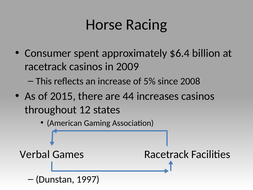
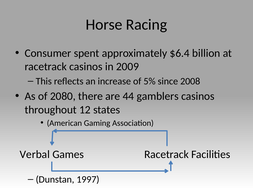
2015: 2015 -> 2080 (63, 96)
increases: increases -> gamblers (158, 96)
